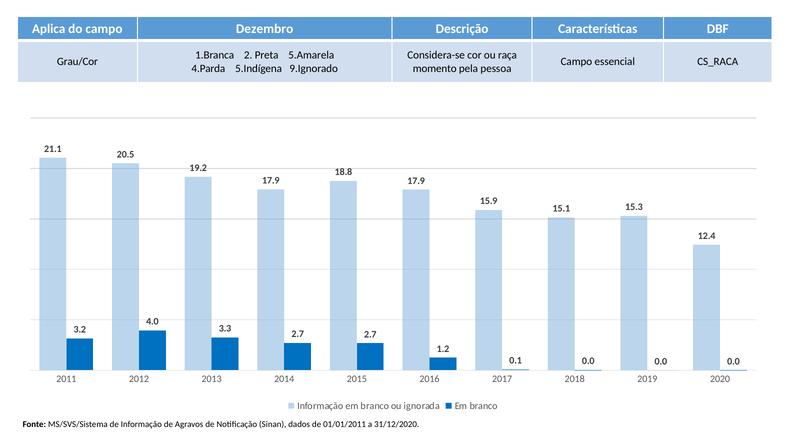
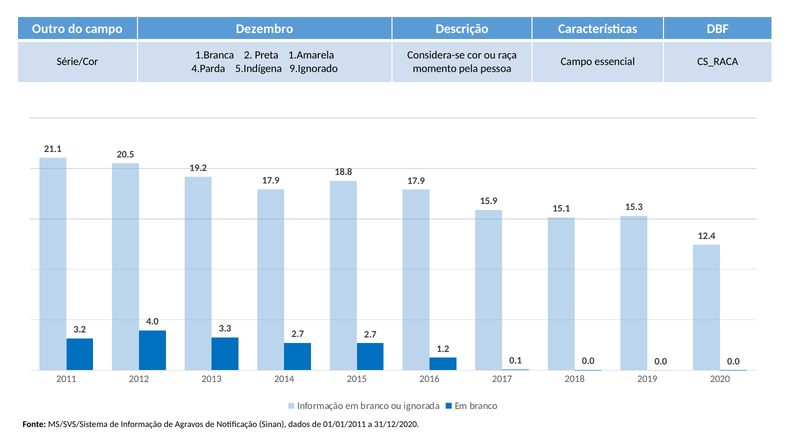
Aplica: Aplica -> Outro (49, 29)
5.Amarela: 5.Amarela -> 1.Amarela (311, 55)
Grau/Cor: Grau/Cor -> Série/Cor (77, 62)
